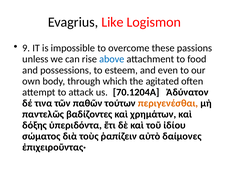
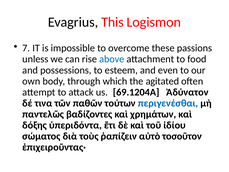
Like: Like -> This (112, 22)
9: 9 -> 7 (26, 48)
70.1204A: 70.1204A -> 69.1204A (136, 92)
περιγενέσθαι colour: orange -> blue (168, 103)
δαίμονες: δαίμονες -> τοσοῦτον (182, 136)
